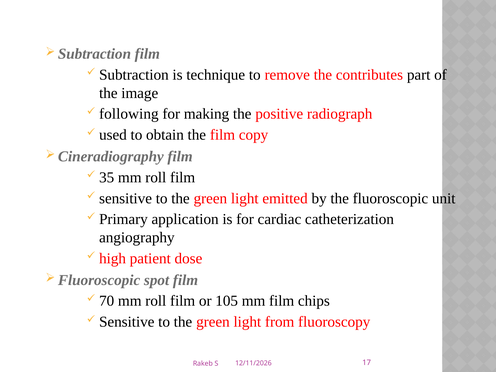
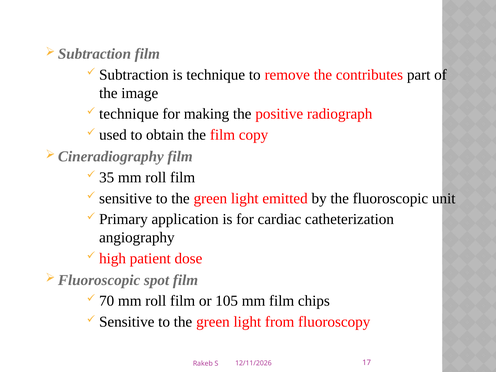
following: following -> technique (129, 114)
